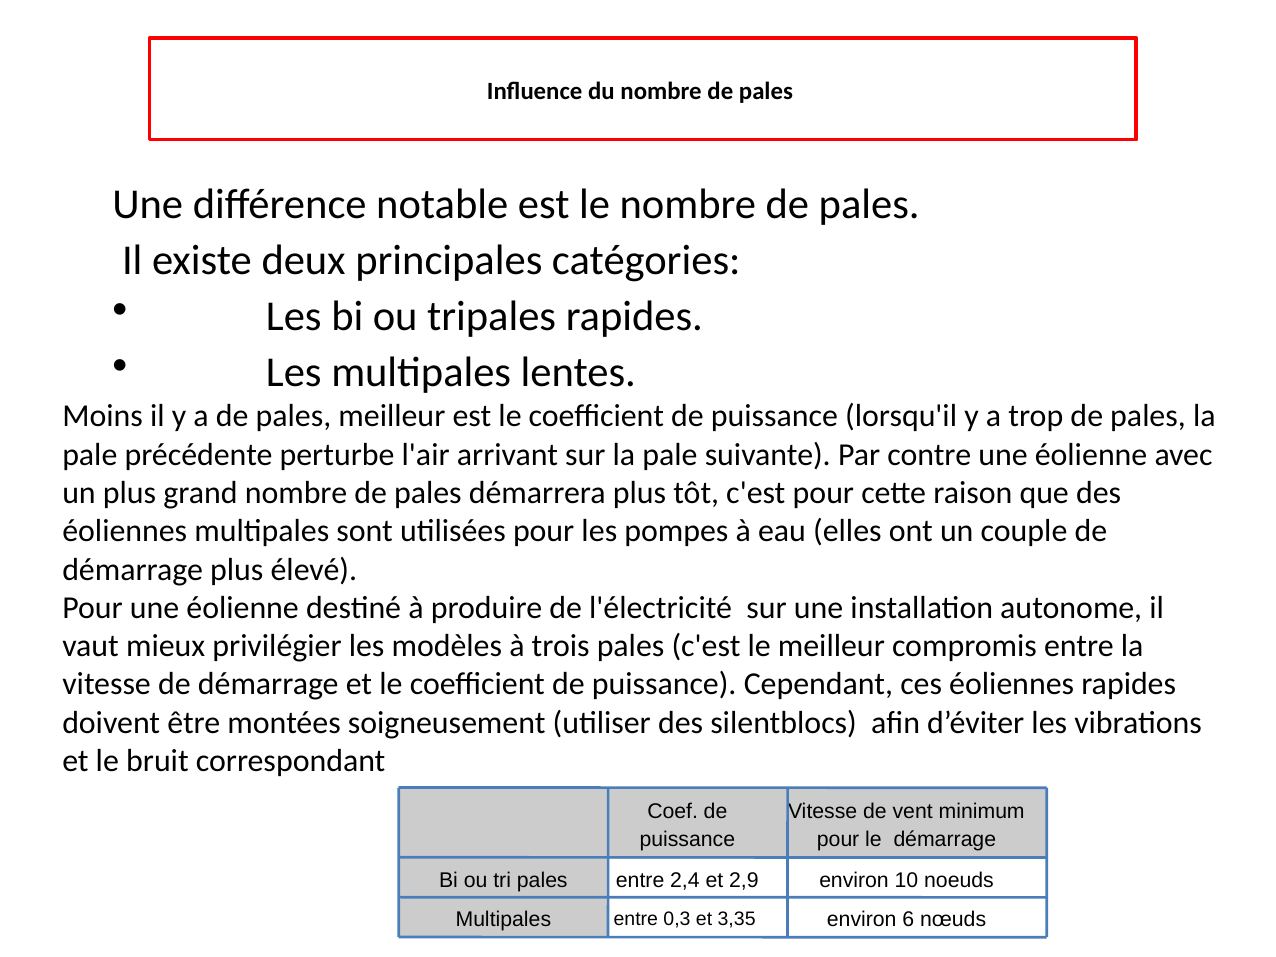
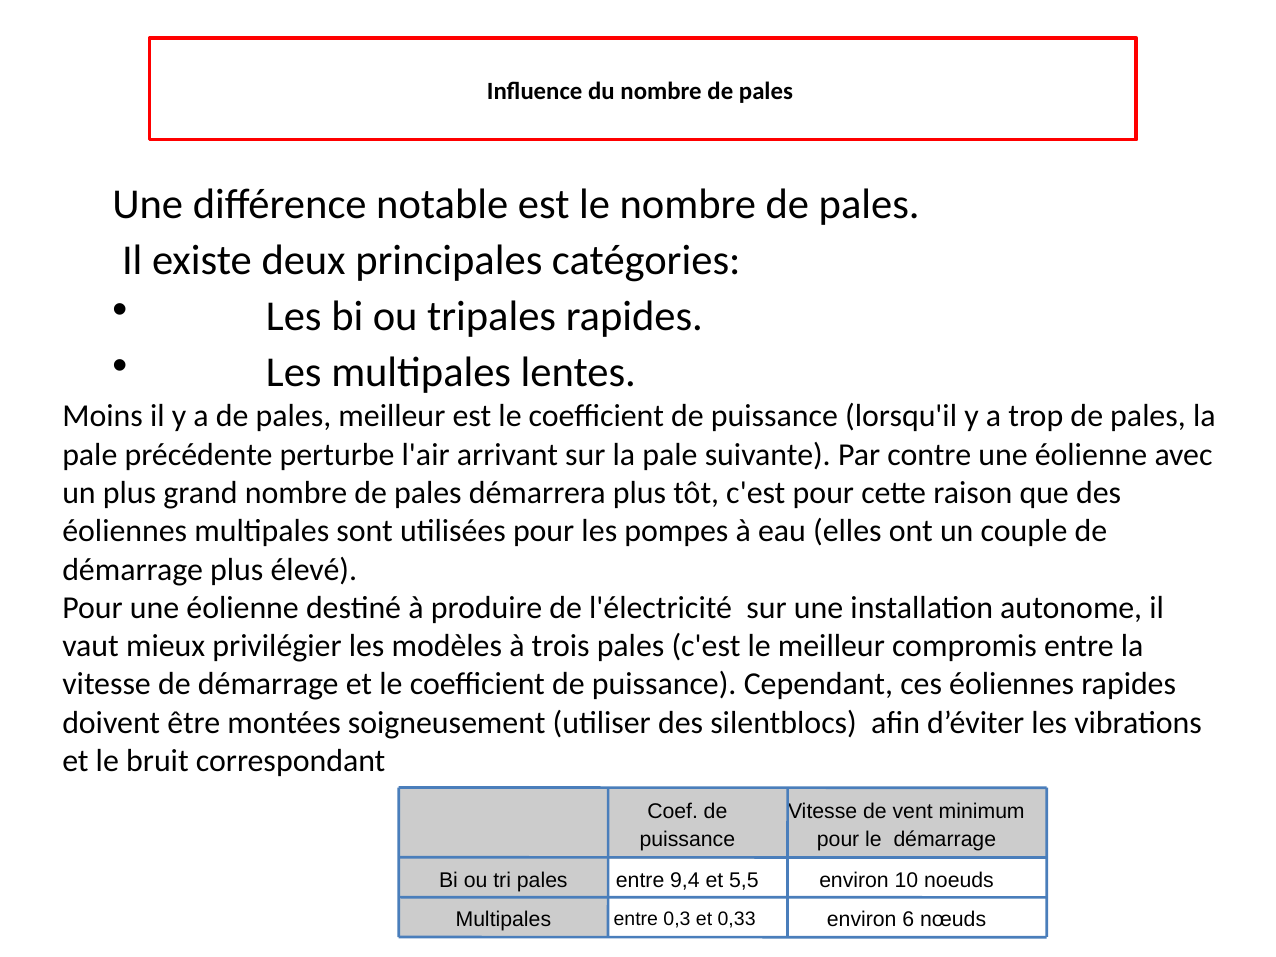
2,4: 2,4 -> 9,4 (685, 881)
2,9: 2,9 -> 5,5 (744, 881)
3,35: 3,35 -> 0,33 (737, 919)
